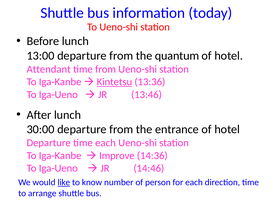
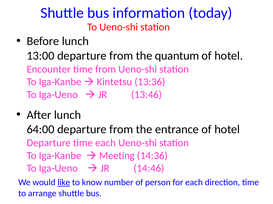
Attendant: Attendant -> Encounter (49, 69)
Kintetsu underline: present -> none (114, 82)
30:00: 30:00 -> 64:00 (41, 130)
Improve: Improve -> Meeting (117, 156)
